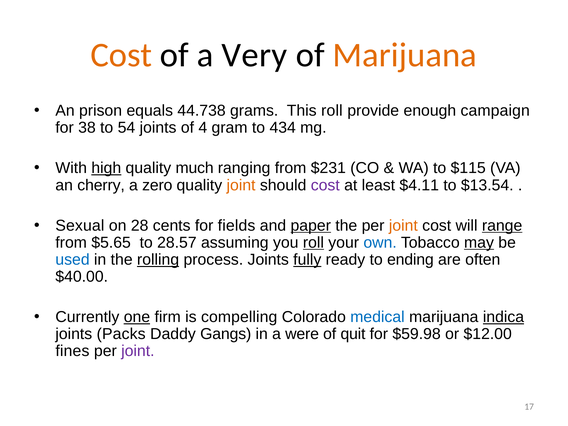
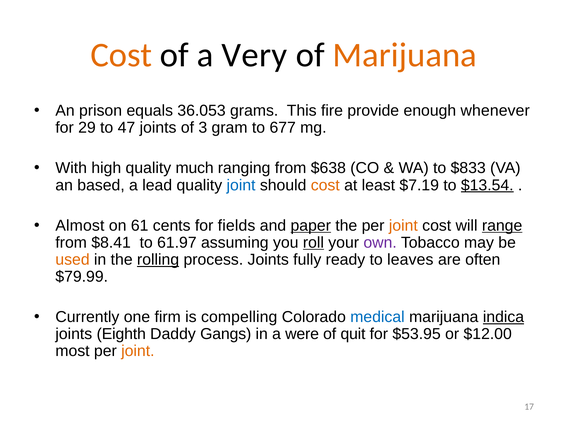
44.738: 44.738 -> 36.053 (202, 111)
This roll: roll -> fire (332, 111)
campaign: campaign -> whenever (495, 111)
38: 38 -> 29 (87, 128)
54: 54 -> 47 (126, 128)
4: 4 -> 3 (203, 128)
434: 434 -> 677 (283, 128)
high underline: present -> none (106, 168)
$231: $231 -> $638 (328, 168)
$115: $115 -> $833 (468, 168)
cherry: cherry -> based (101, 185)
zero: zero -> lead (157, 185)
joint colour: orange -> blue (241, 185)
cost colour: purple -> orange (325, 185)
$4.11: $4.11 -> $7.19 (419, 185)
$13.54 underline: none -> present (487, 185)
Sexual: Sexual -> Almost (80, 226)
28: 28 -> 61 (140, 226)
$5.65: $5.65 -> $8.41 (111, 243)
28.57: 28.57 -> 61.97 (177, 243)
own colour: blue -> purple (380, 243)
may underline: present -> none (479, 243)
used colour: blue -> orange (73, 260)
fully underline: present -> none (307, 260)
ending: ending -> leaves (410, 260)
$40.00: $40.00 -> $79.99 (82, 277)
one underline: present -> none (137, 317)
Packs: Packs -> Eighth (121, 334)
$59.98: $59.98 -> $53.95 (417, 334)
fines: fines -> most (73, 351)
joint colour: purple -> orange (138, 351)
